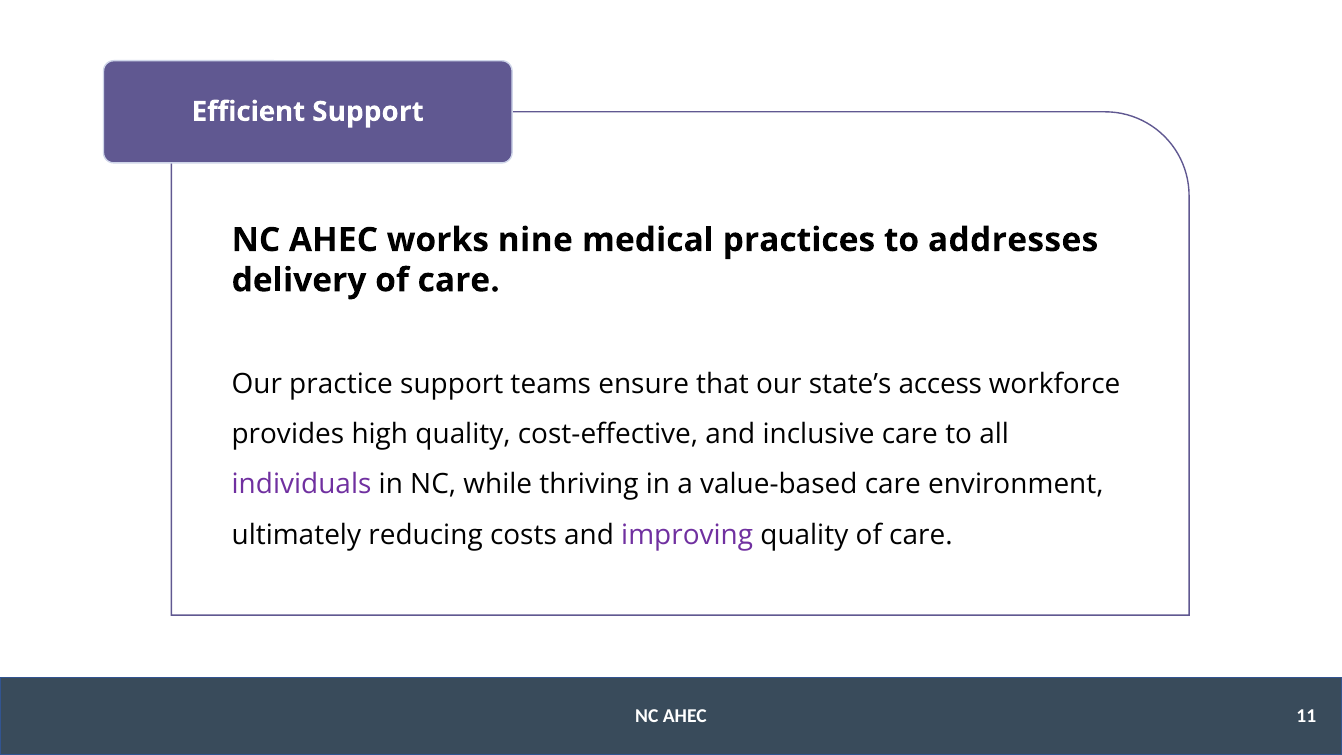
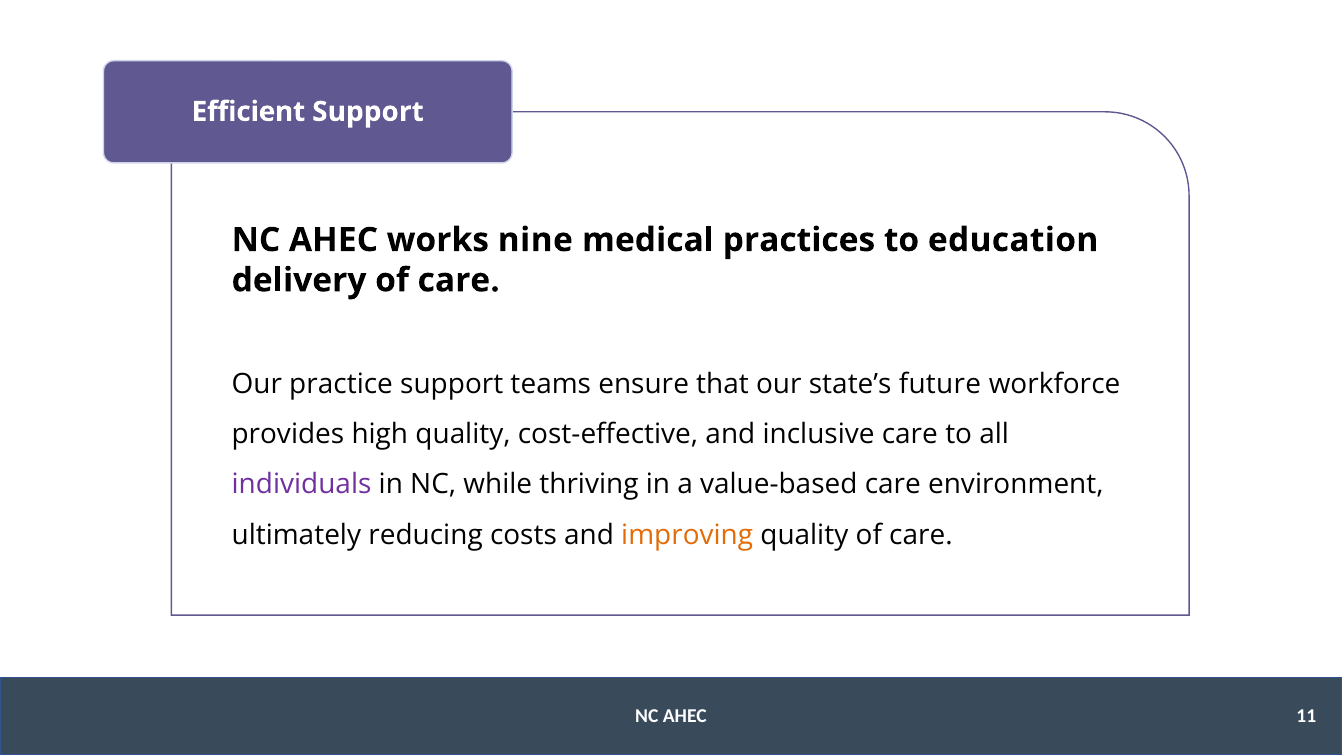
addresses: addresses -> education (1013, 240)
access: access -> future (940, 384)
improving colour: purple -> orange (687, 535)
